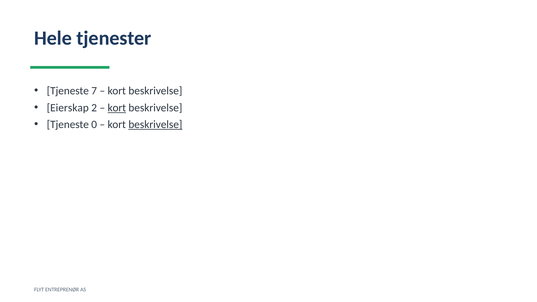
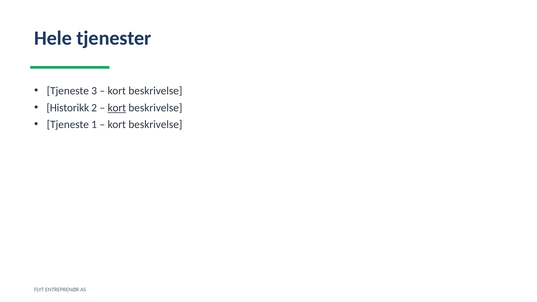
7: 7 -> 3 (94, 91)
Eierskap: Eierskap -> Historikk (68, 108)
0: 0 -> 1 (94, 125)
beskrivelse underline: present -> none (155, 125)
